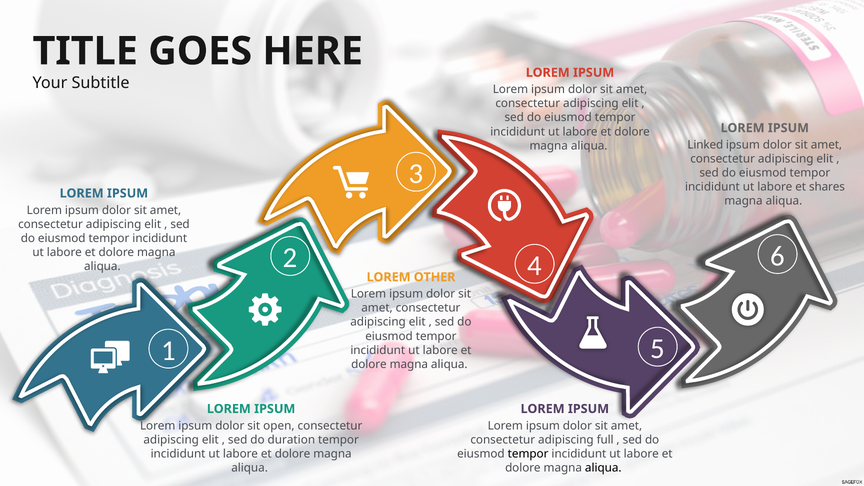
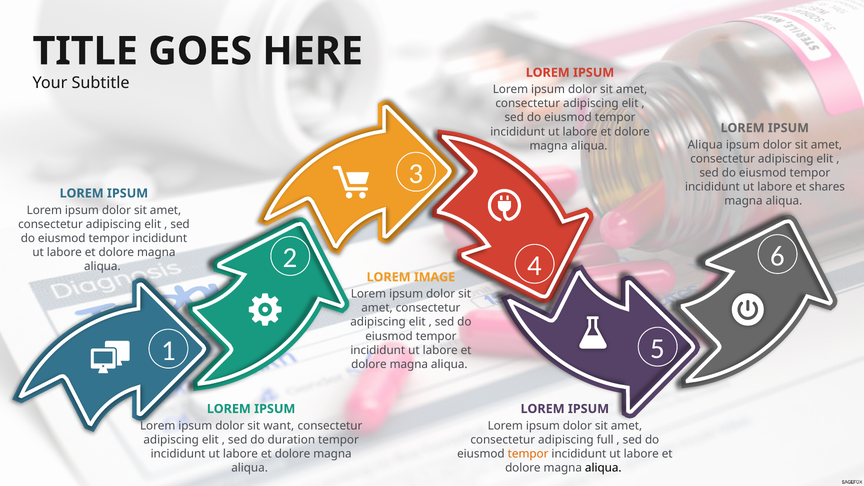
Linked: Linked -> Aliqua (705, 145)
OTHER: OTHER -> IMAGE (435, 277)
open: open -> want (279, 426)
tempor colour: black -> orange (528, 454)
